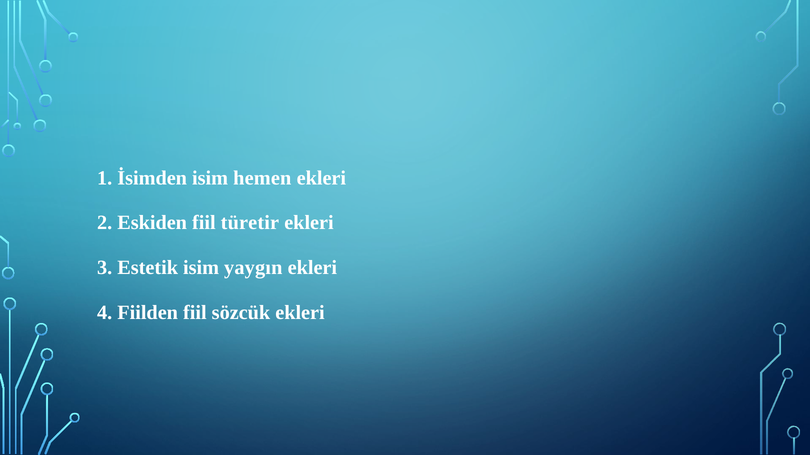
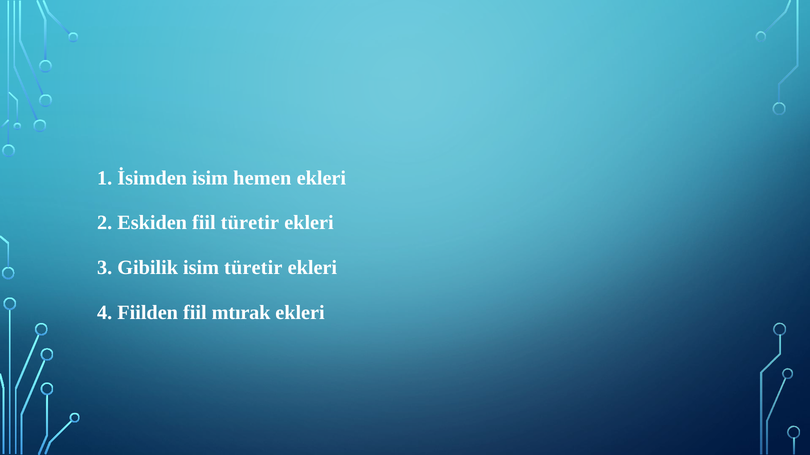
Estetik: Estetik -> Gibilik (148, 268)
isim yaygın: yaygın -> türetir (253, 268)
sözcük: sözcük -> mtırak (241, 313)
